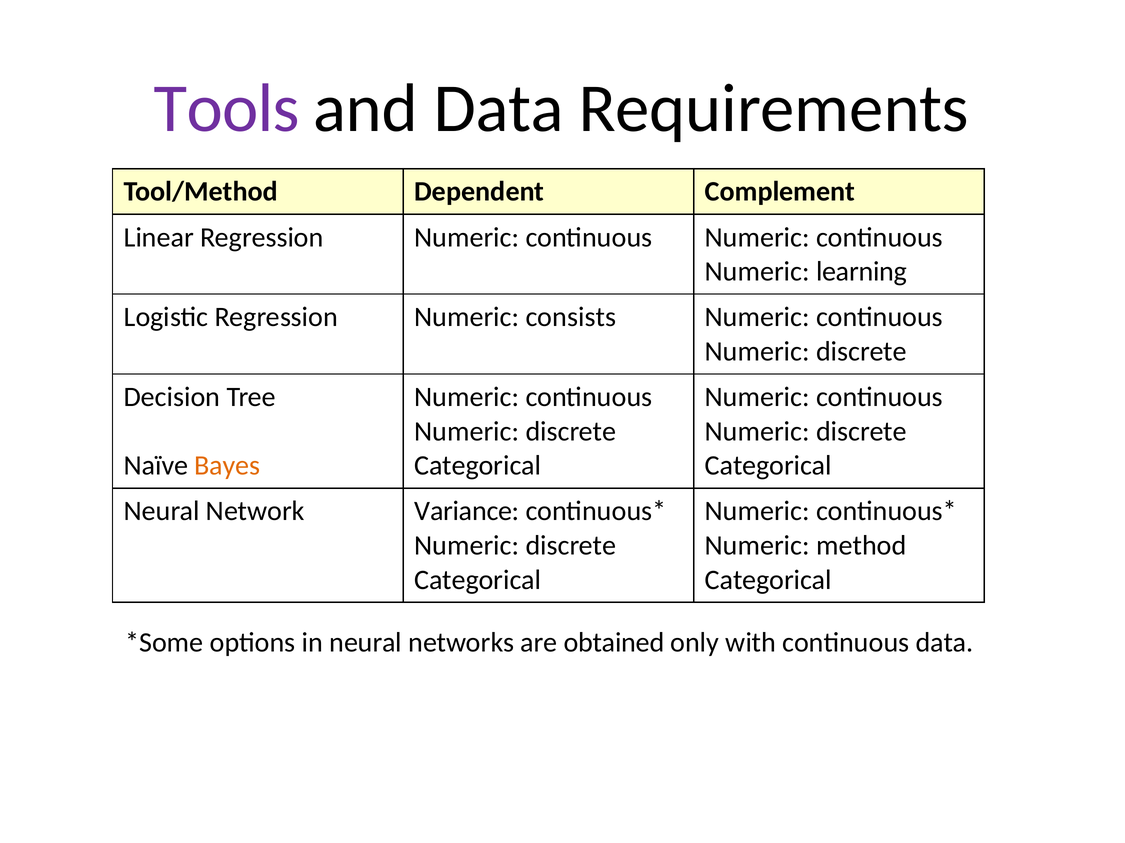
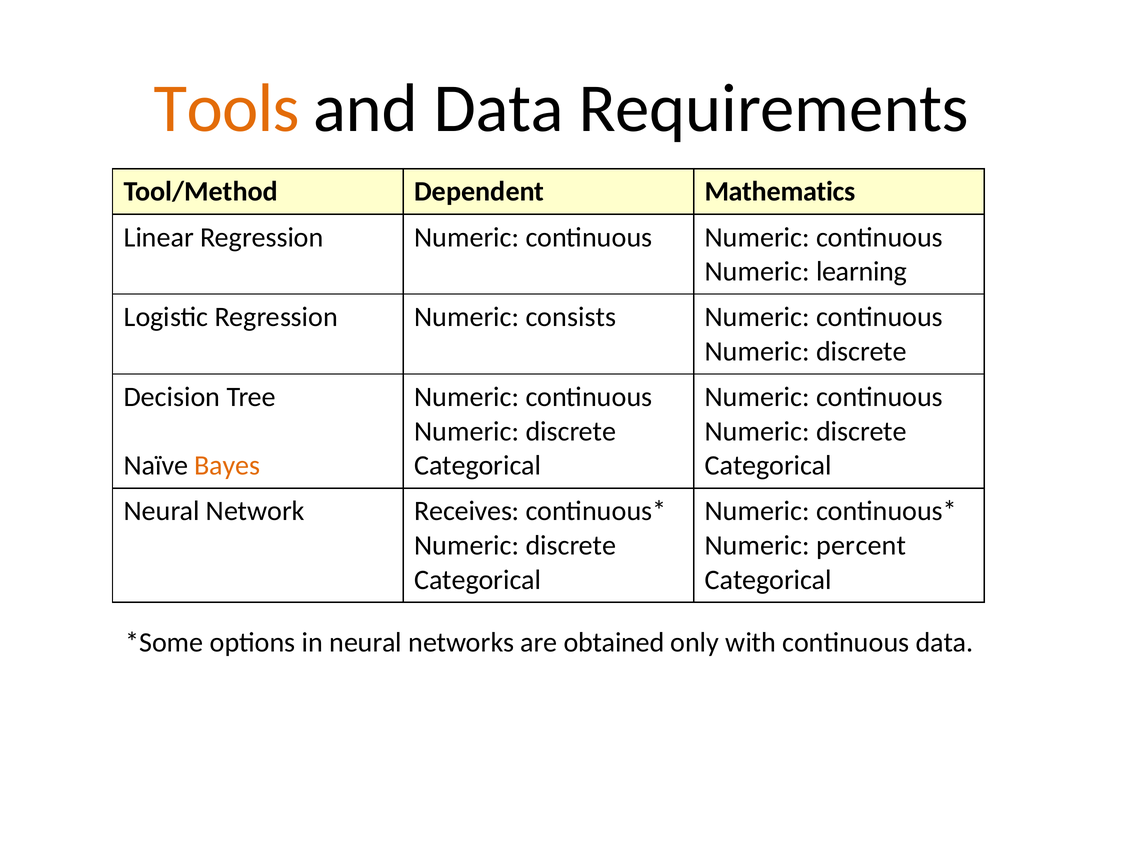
Tools colour: purple -> orange (227, 109)
Complement: Complement -> Mathematics (780, 192)
Variance: Variance -> Receives (467, 512)
method: method -> percent (861, 546)
